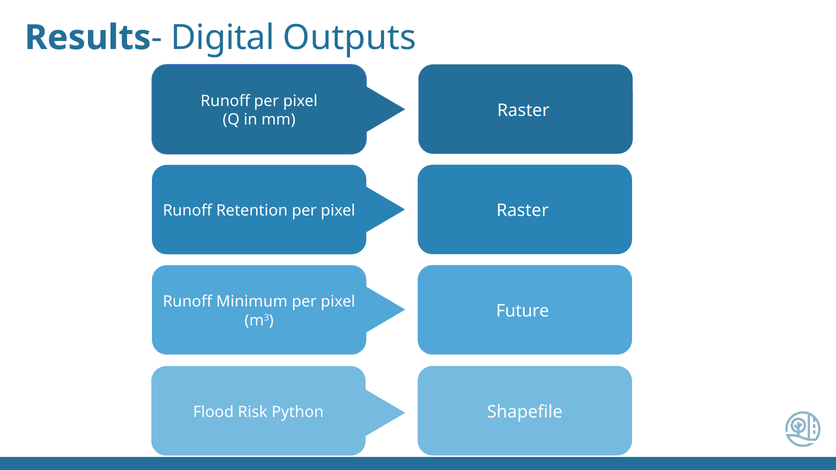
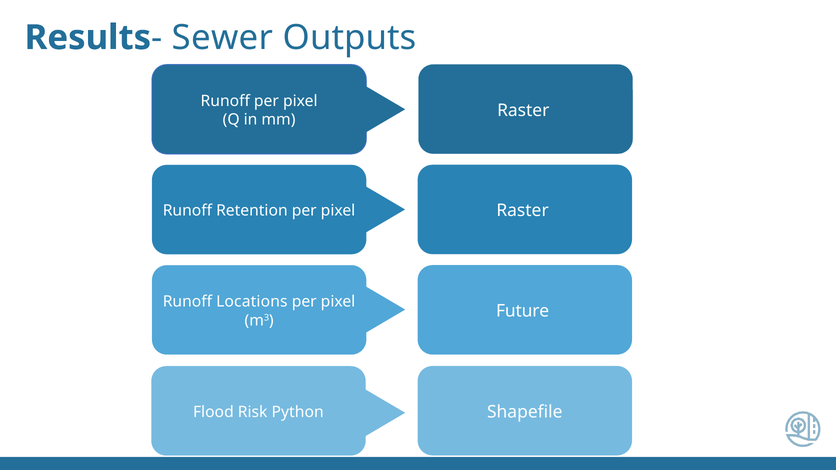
Digital: Digital -> Sewer (222, 38)
Minimum: Minimum -> Locations (252, 302)
